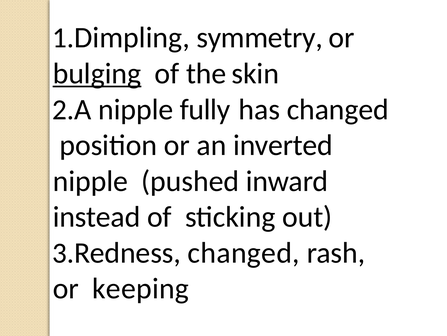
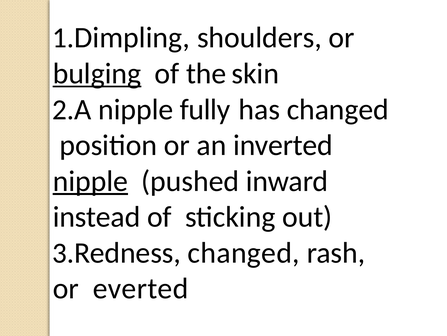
symmetry: symmetry -> shoulders (259, 38)
nipple underline: none -> present (90, 181)
keeping: keeping -> everted (141, 288)
